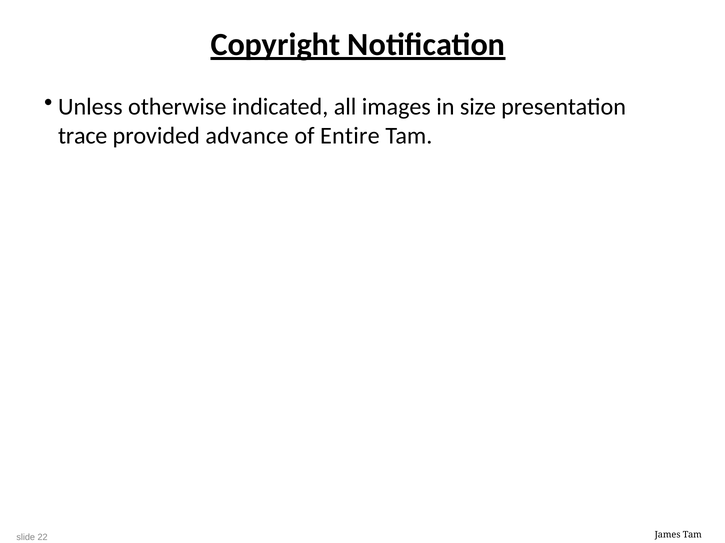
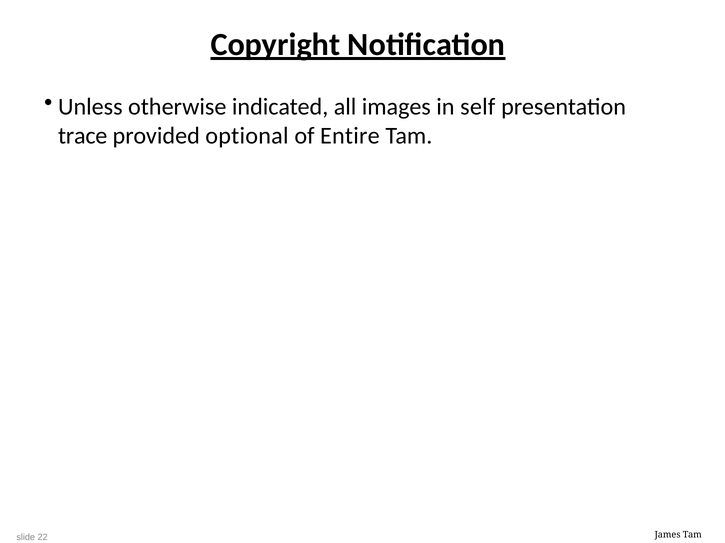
size: size -> self (478, 107)
advance: advance -> optional (247, 136)
